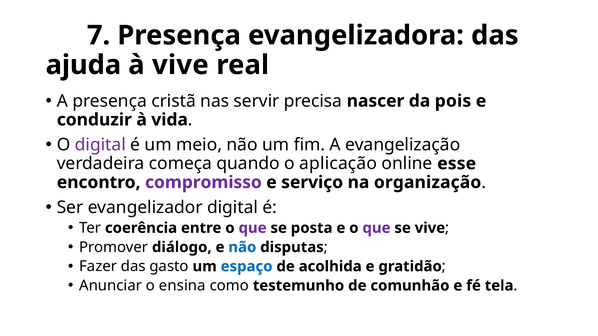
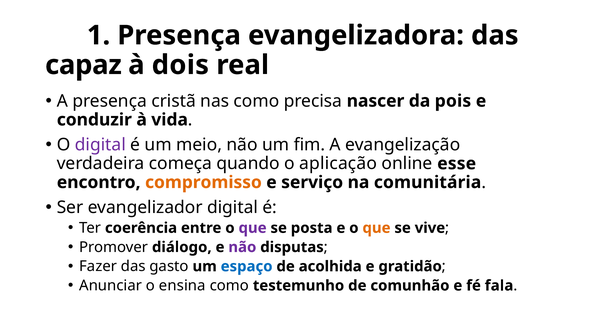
7: 7 -> 1 (99, 35)
ajuda: ajuda -> capaz (83, 65)
à vive: vive -> dois (180, 65)
nas servir: servir -> como (256, 101)
compromisso colour: purple -> orange (203, 183)
organização: organização -> comunitária (428, 183)
que colour: purple -> orange (376, 228)
não colour: blue -> purple (242, 247)
tela: tela -> fala (499, 286)
